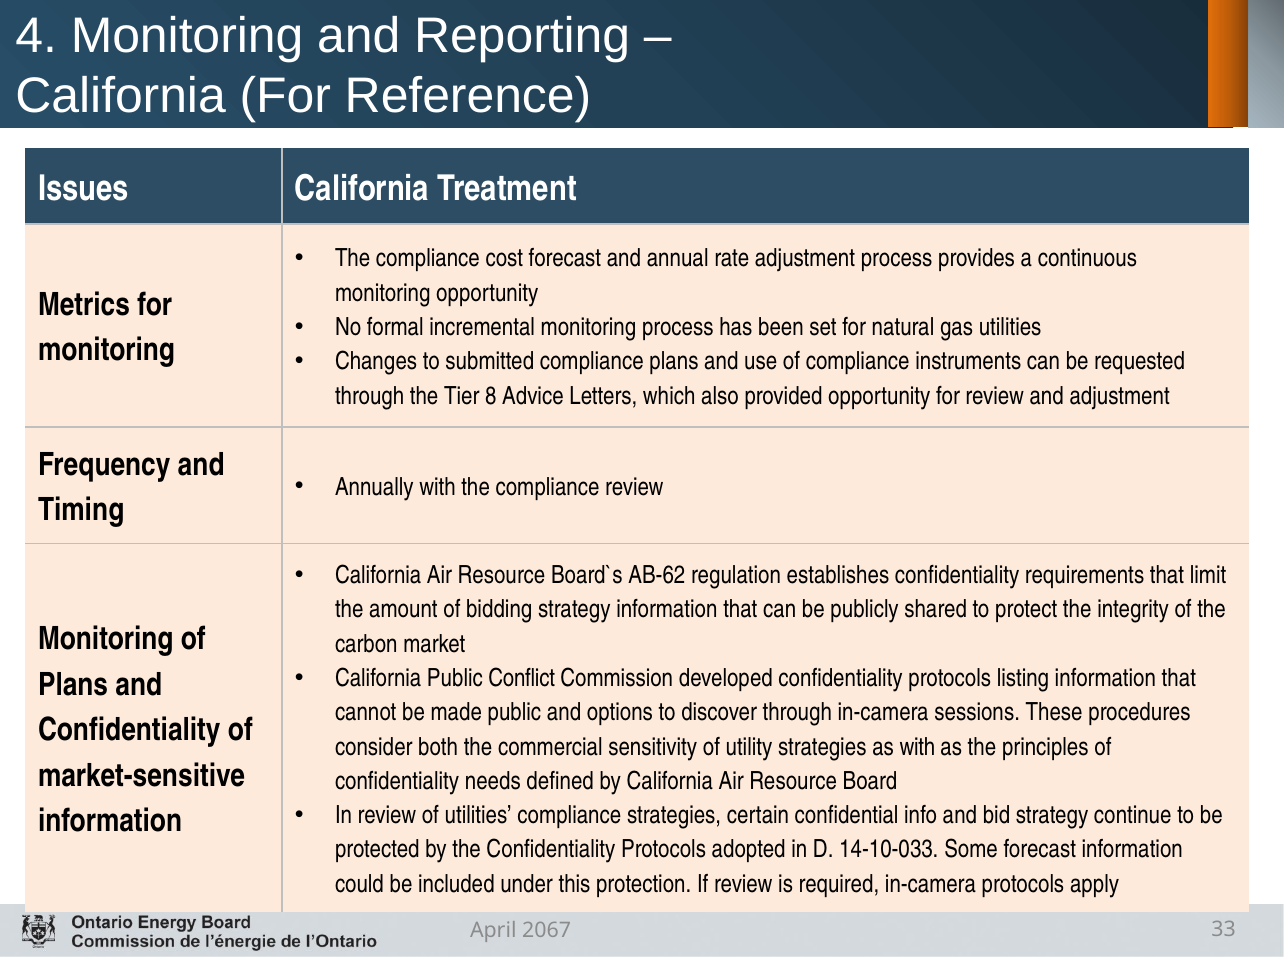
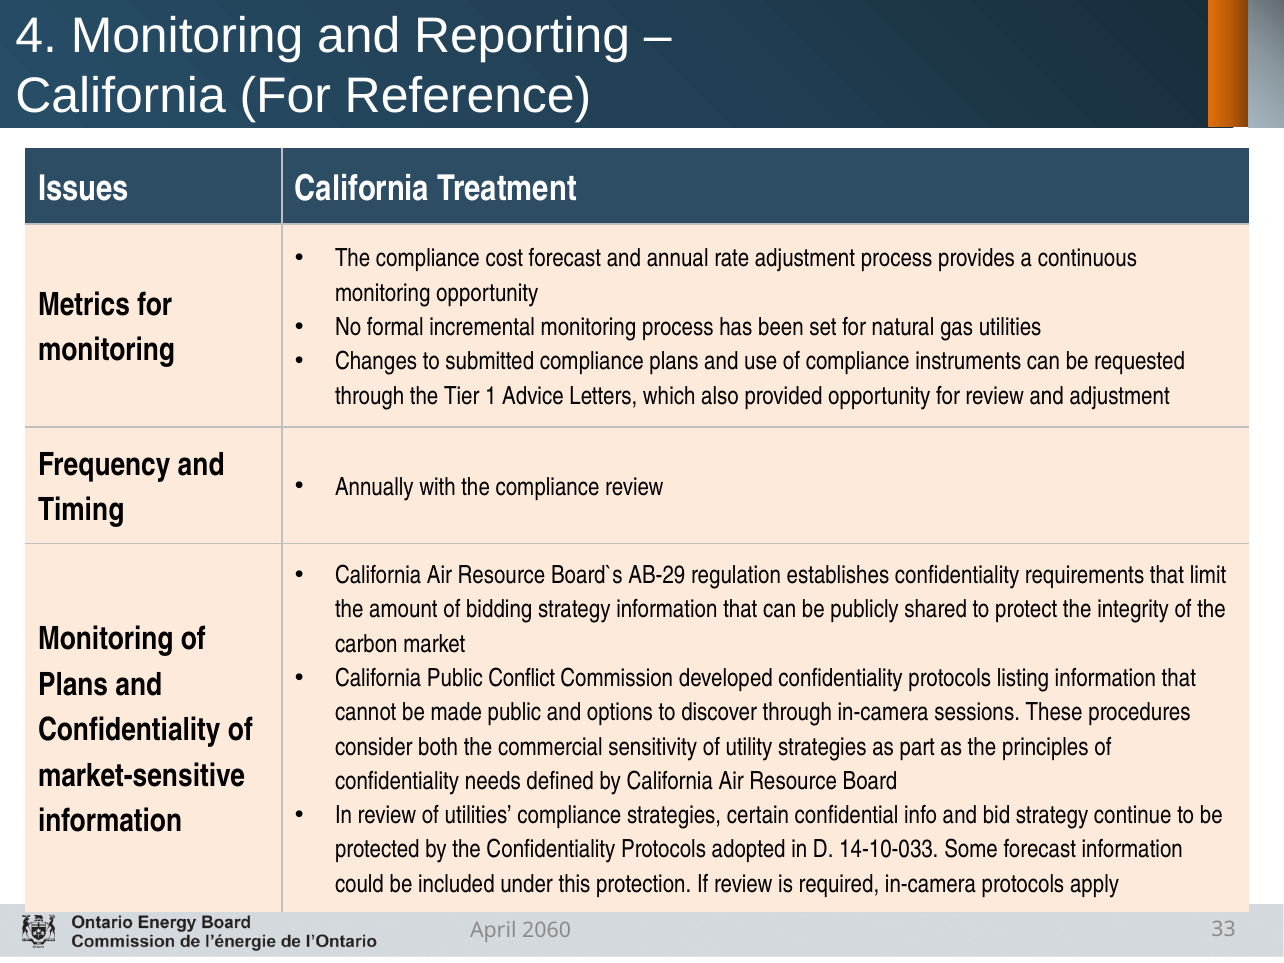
8: 8 -> 1 (491, 396)
AB-62: AB-62 -> AB-29 (657, 575)
as with: with -> part (917, 747)
2067: 2067 -> 2060 (547, 930)
